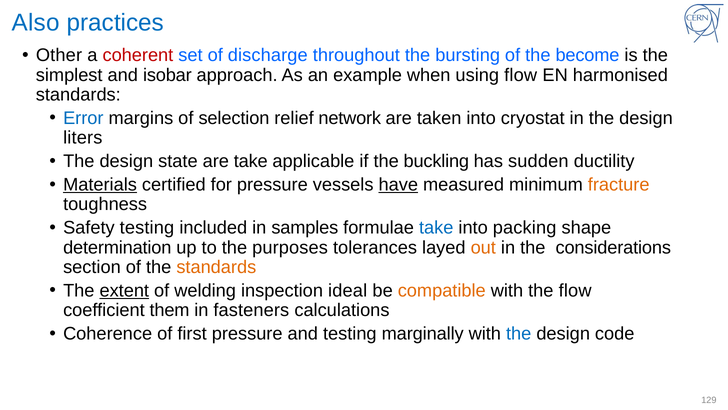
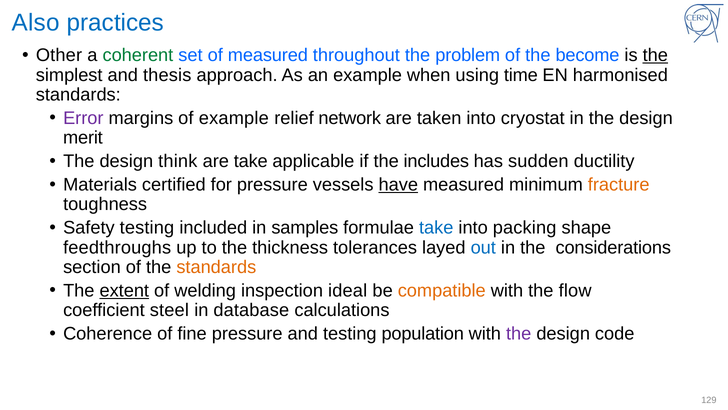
coherent colour: red -> green (138, 55)
of discharge: discharge -> measured (268, 55)
bursting: bursting -> problem (468, 55)
the underline: none -> present (655, 55)
isobar: isobar -> thesis (167, 75)
using flow: flow -> time (521, 75)
Error colour: blue -> purple (83, 118)
of selection: selection -> example (234, 118)
liters: liters -> merit (83, 138)
state: state -> think (178, 161)
buckling: buckling -> includes (436, 161)
Materials underline: present -> none (100, 185)
determination: determination -> feedthroughs (117, 247)
purposes: purposes -> thickness (290, 247)
out colour: orange -> blue (483, 247)
them: them -> steel (169, 310)
fasteners: fasteners -> database (251, 310)
first: first -> fine (192, 333)
marginally: marginally -> population (423, 333)
the colour: blue -> purple (519, 333)
